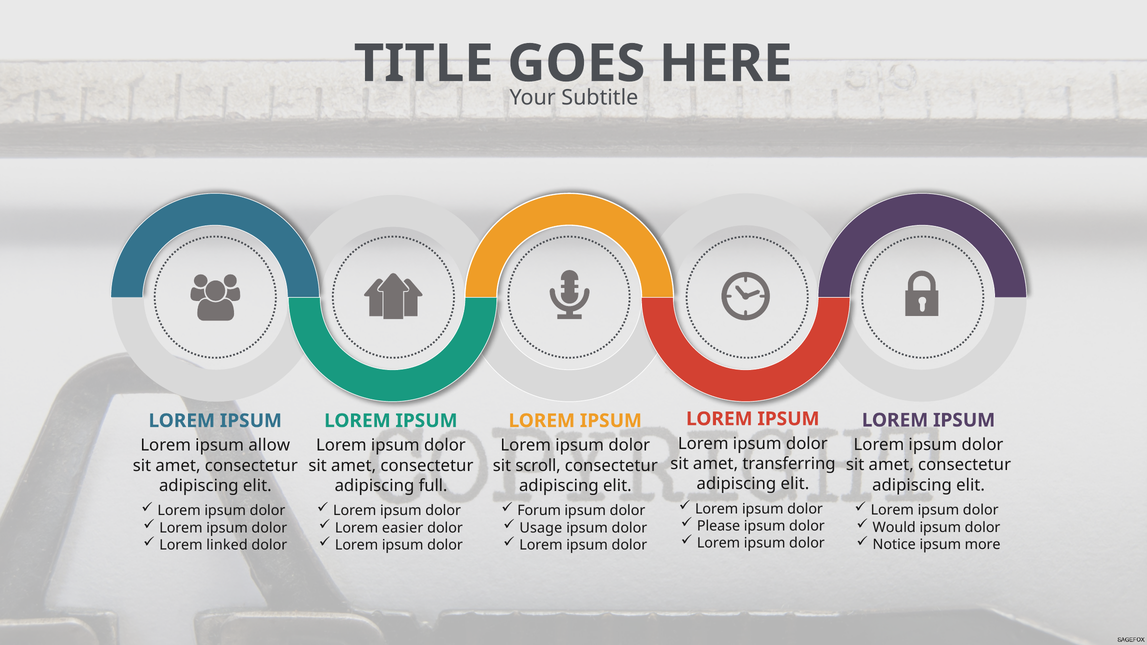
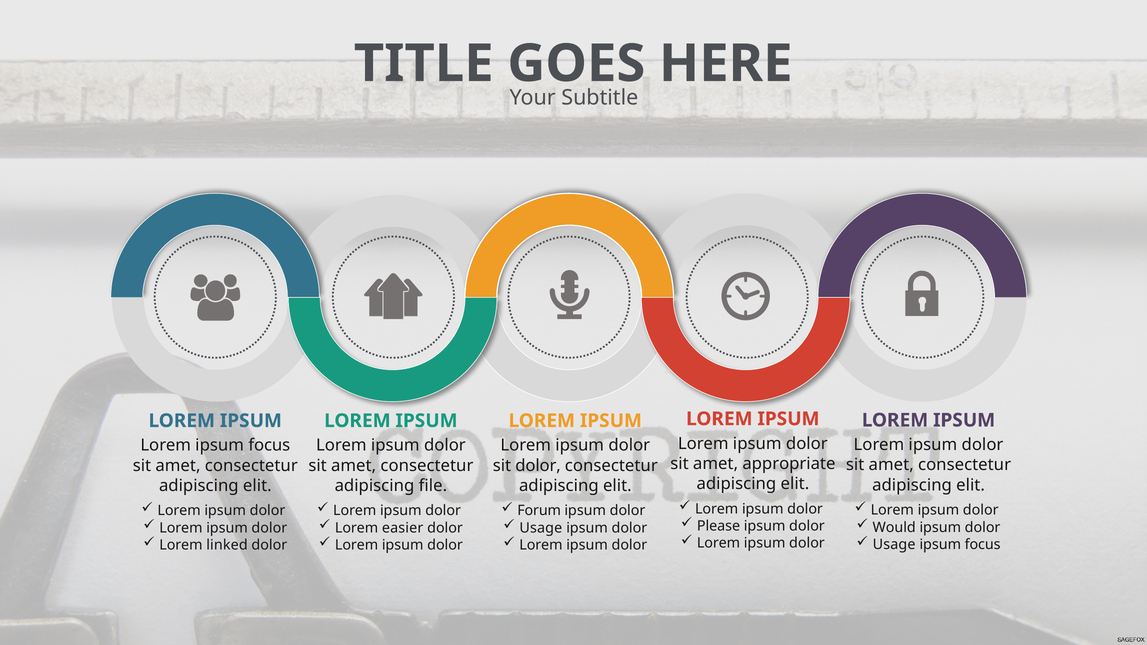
Lorem ipsum allow: allow -> focus (269, 446)
transferring: transferring -> appropriate (789, 464)
sit scroll: scroll -> dolor (538, 466)
full: full -> file (433, 486)
Notice: Notice -> Usage (894, 545)
more: more -> focus (983, 545)
